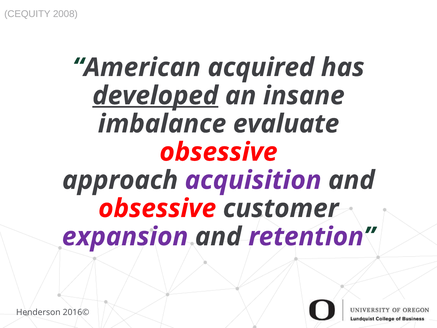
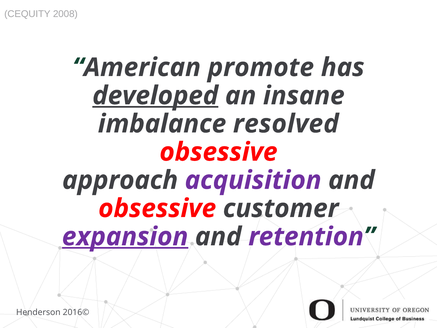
acquired: acquired -> promote (261, 67)
evaluate: evaluate -> resolved (286, 124)
expansion underline: none -> present (125, 236)
